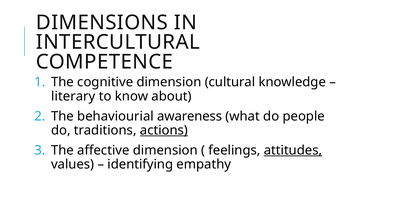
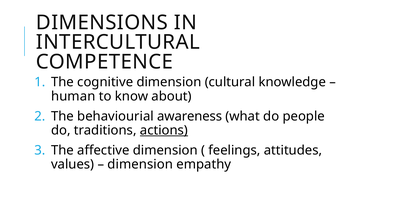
literary: literary -> human (73, 96)
attitudes underline: present -> none (293, 150)
identifying: identifying -> dimension (140, 164)
